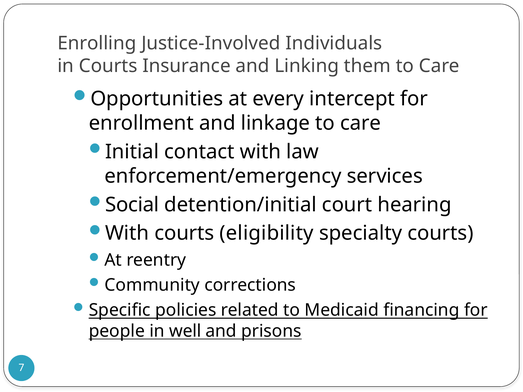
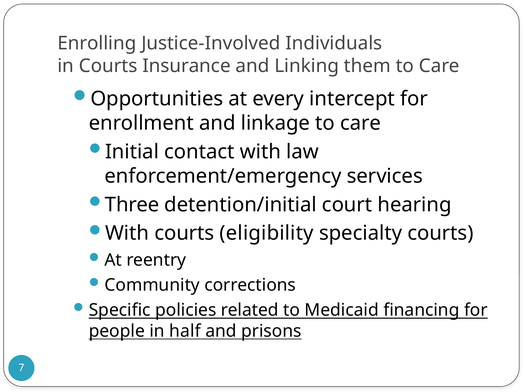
Social: Social -> Three (132, 205)
well: well -> half (185, 331)
